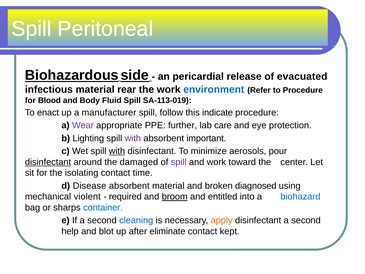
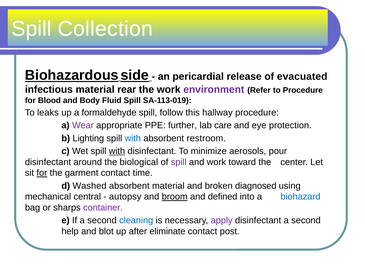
Peritoneal: Peritoneal -> Collection (105, 29)
environment colour: blue -> purple (214, 90)
enact: enact -> leaks (48, 113)
manufacturer: manufacturer -> formaldehyde (109, 113)
indicate: indicate -> hallway (217, 113)
with colour: purple -> blue (133, 138)
important: important -> restroom (206, 138)
disinfectant underline: present -> none (48, 162)
damaged: damaged -> biological (139, 162)
for underline: none -> present (42, 173)
isolating: isolating -> garment (82, 173)
Disease: Disease -> Washed (90, 186)
violent: violent -> central (87, 197)
required: required -> autopsy (125, 197)
entitled: entitled -> defined (223, 197)
container colour: blue -> purple (103, 207)
apply colour: orange -> purple (222, 220)
kept: kept -> post (230, 231)
